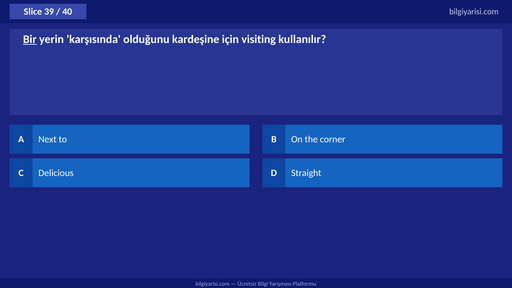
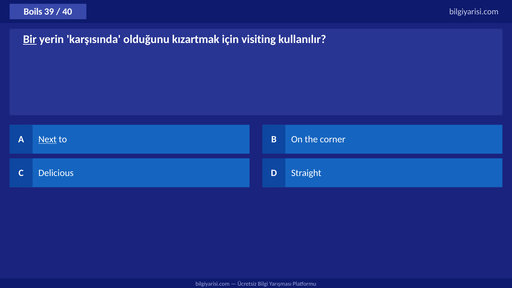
Slice: Slice -> Boils (33, 12)
kardeşine: kardeşine -> kızartmak (196, 39)
Next underline: none -> present (47, 139)
